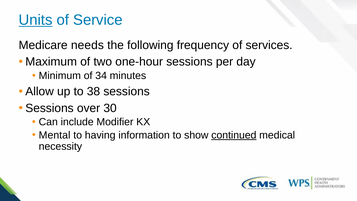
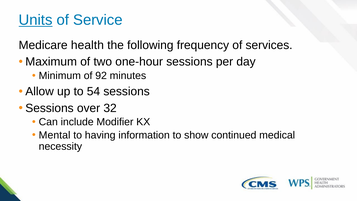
needs: needs -> health (87, 45)
34: 34 -> 92 (101, 76)
38: 38 -> 54 (93, 91)
30: 30 -> 32 (110, 108)
continued underline: present -> none (234, 135)
